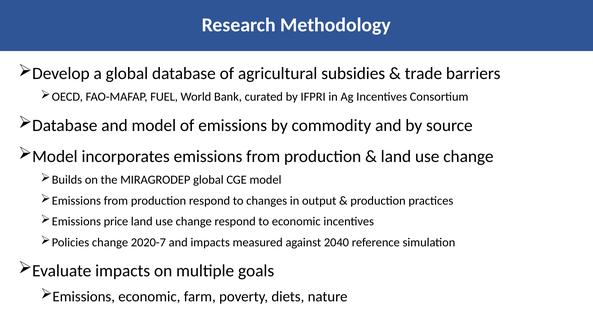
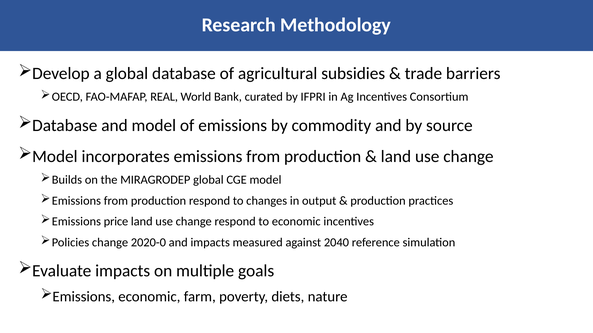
FUEL: FUEL -> REAL (164, 97)
2020-7: 2020-7 -> 2020-0 (148, 243)
